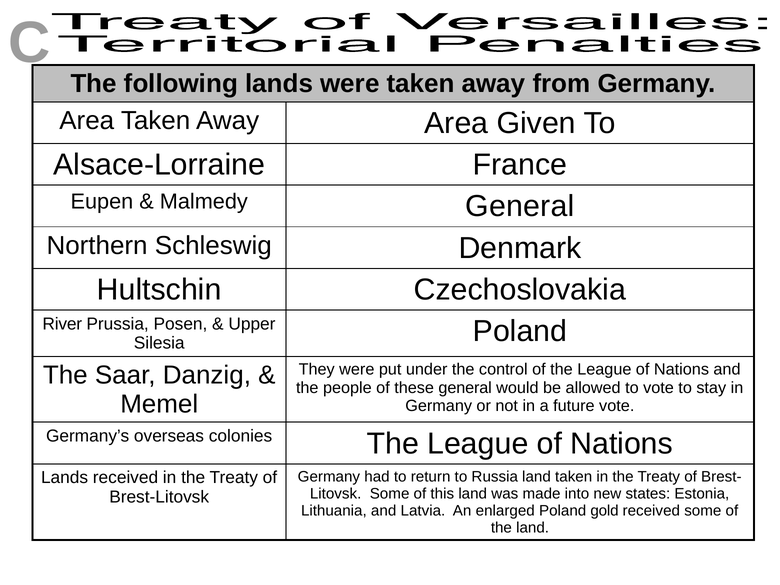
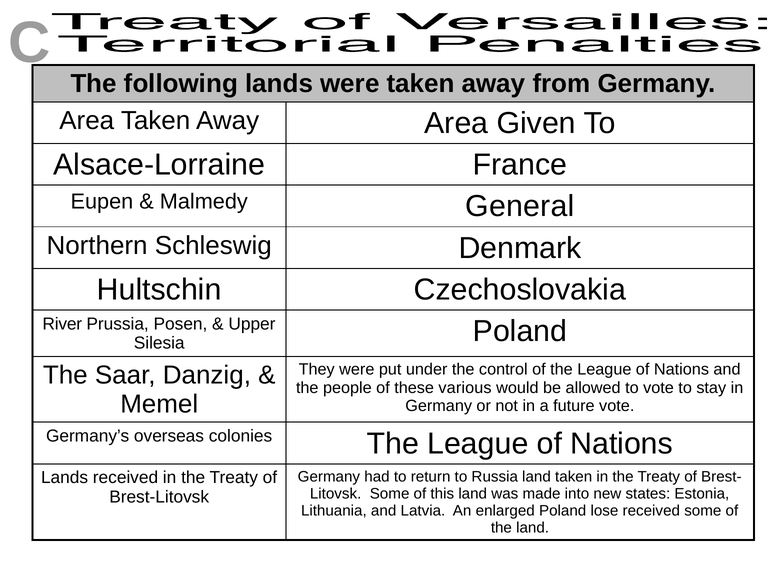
these general: general -> various (465, 388)
gold: gold -> lose (604, 511)
